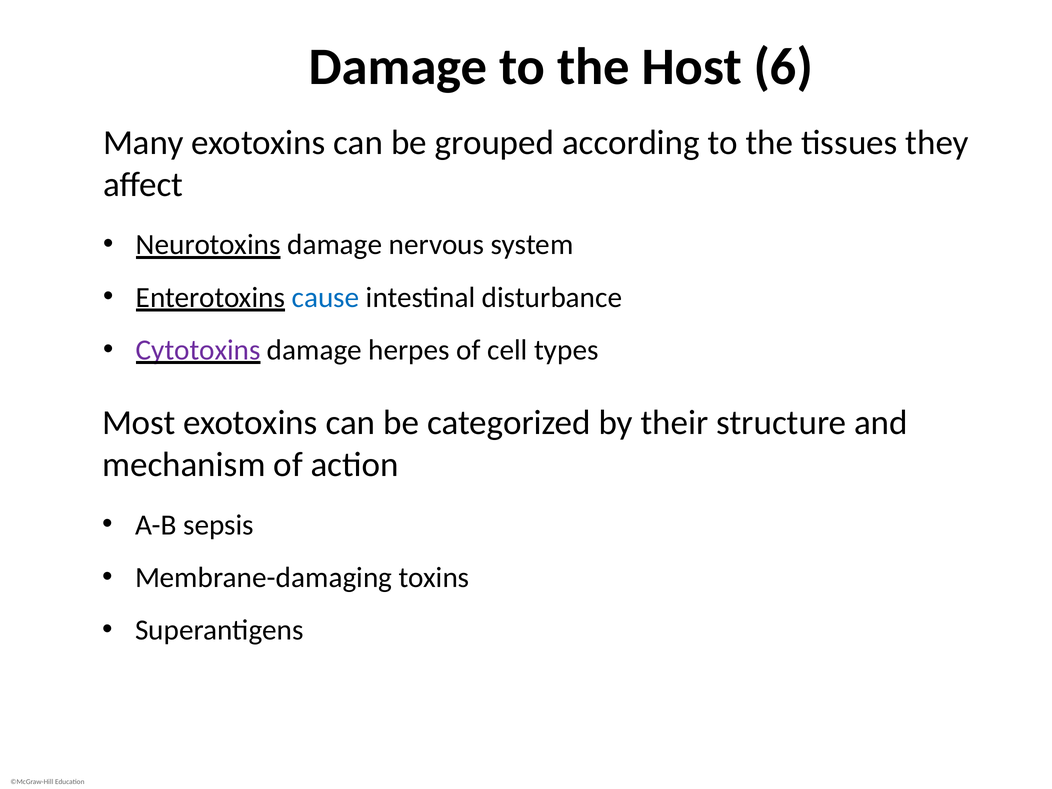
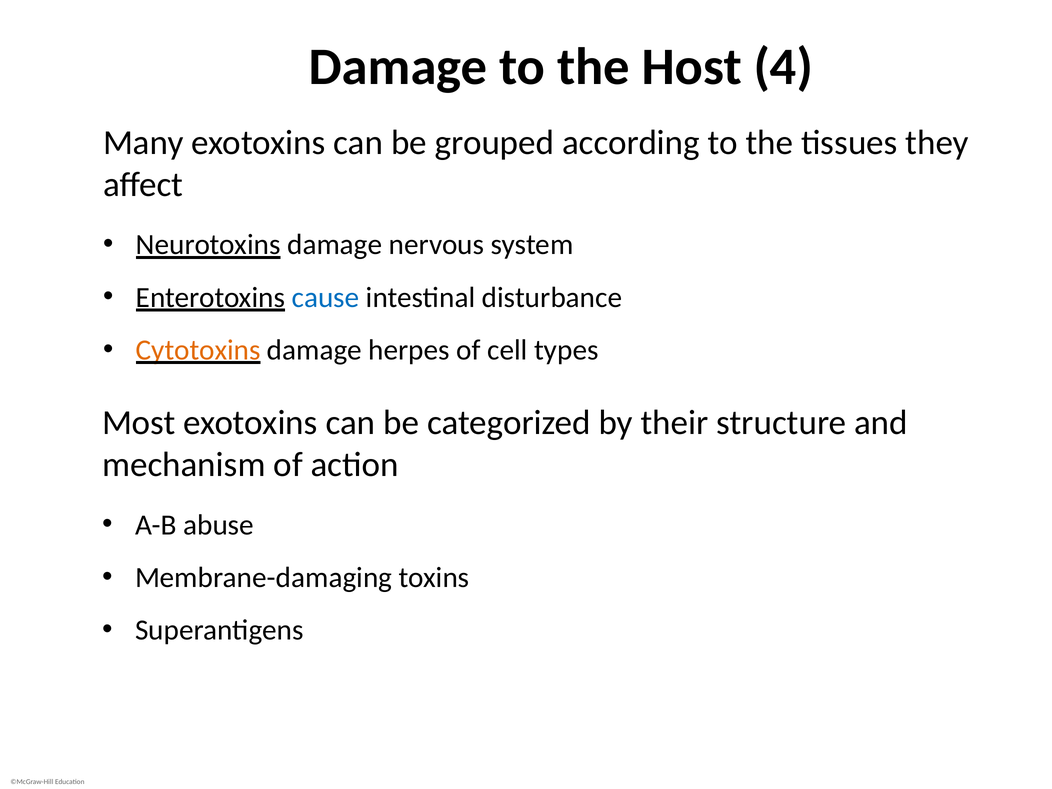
6: 6 -> 4 (783, 67)
Cytotoxins colour: purple -> orange (198, 350)
sepsis: sepsis -> abuse (219, 525)
